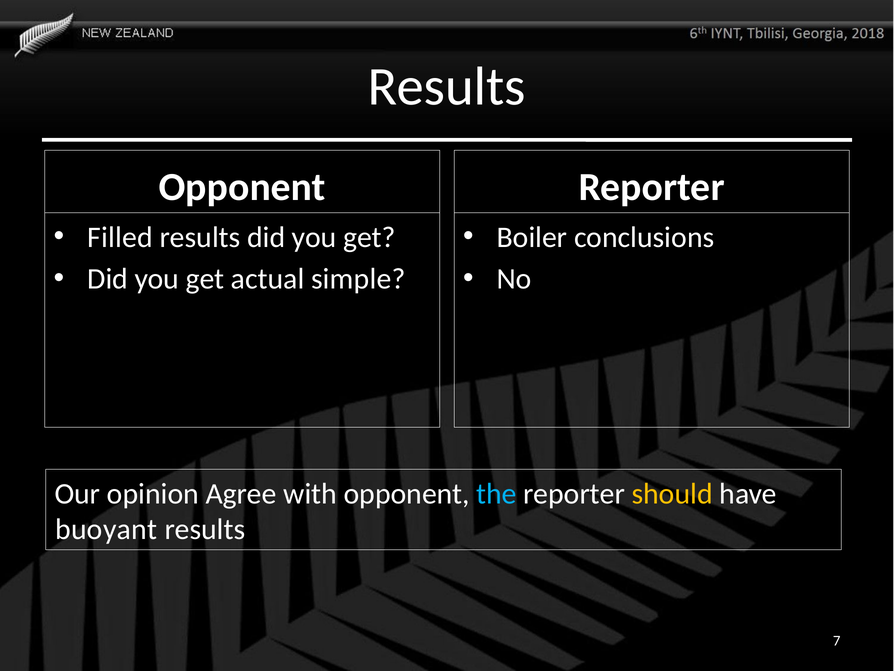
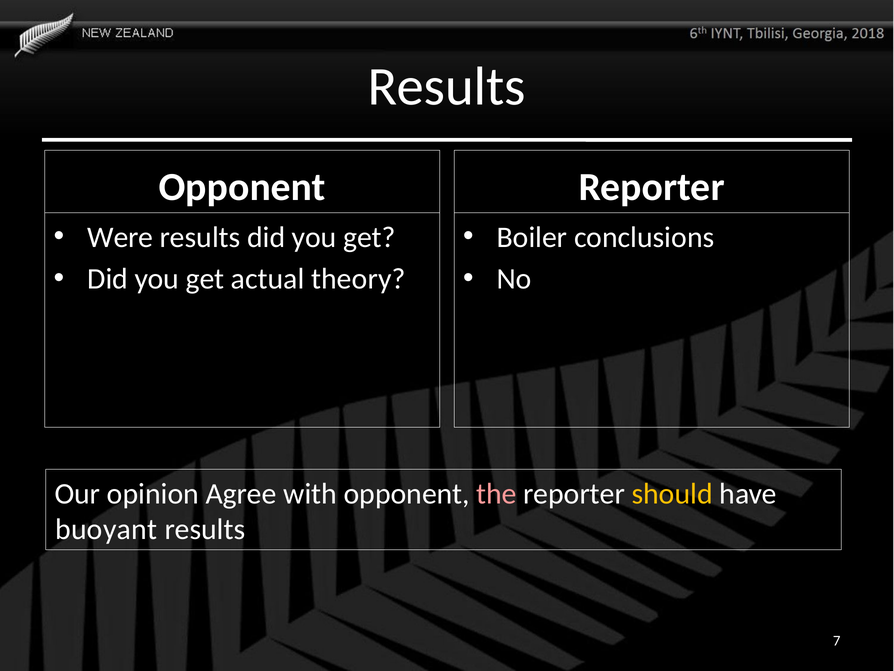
Filled: Filled -> Were (120, 237)
simple: simple -> theory (358, 279)
the colour: light blue -> pink (496, 493)
